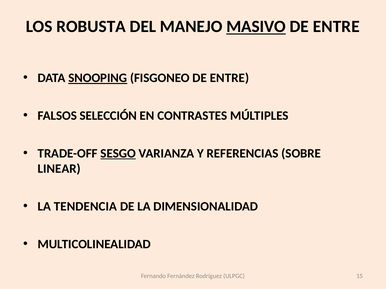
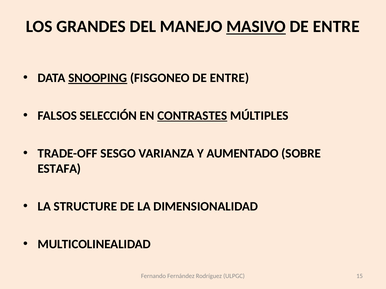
ROBUSTA: ROBUSTA -> GRANDES (91, 27)
CONTRASTES underline: none -> present (192, 116)
SESGO underline: present -> none (118, 154)
REFERENCIAS: REFERENCIAS -> AUMENTADO (243, 154)
LINEAR: LINEAR -> ESTAFA (59, 169)
TENDENCIA: TENDENCIA -> STRUCTURE (85, 207)
